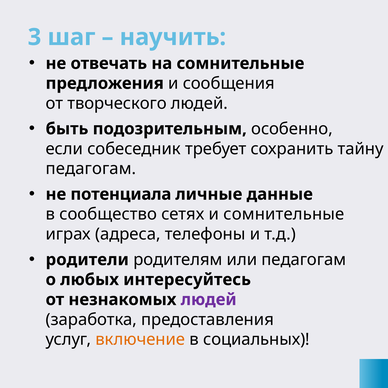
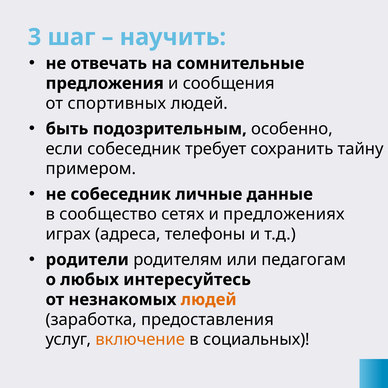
творческого: творческого -> спортивных (117, 103)
педагогам: педагогам -> примером (91, 169)
не потенциала: потенциала -> собеседник (121, 194)
и сомнительные: сомнительные -> предложениях (284, 214)
людей colour: purple -> orange (209, 300)
